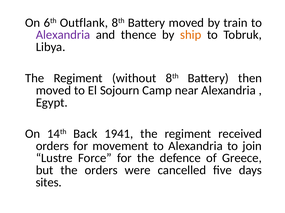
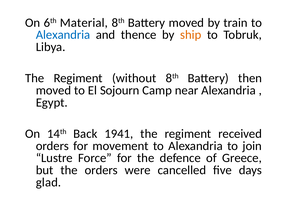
Outflank: Outflank -> Material (84, 23)
Alexandria colour: purple -> blue (63, 35)
sites: sites -> glad (49, 183)
